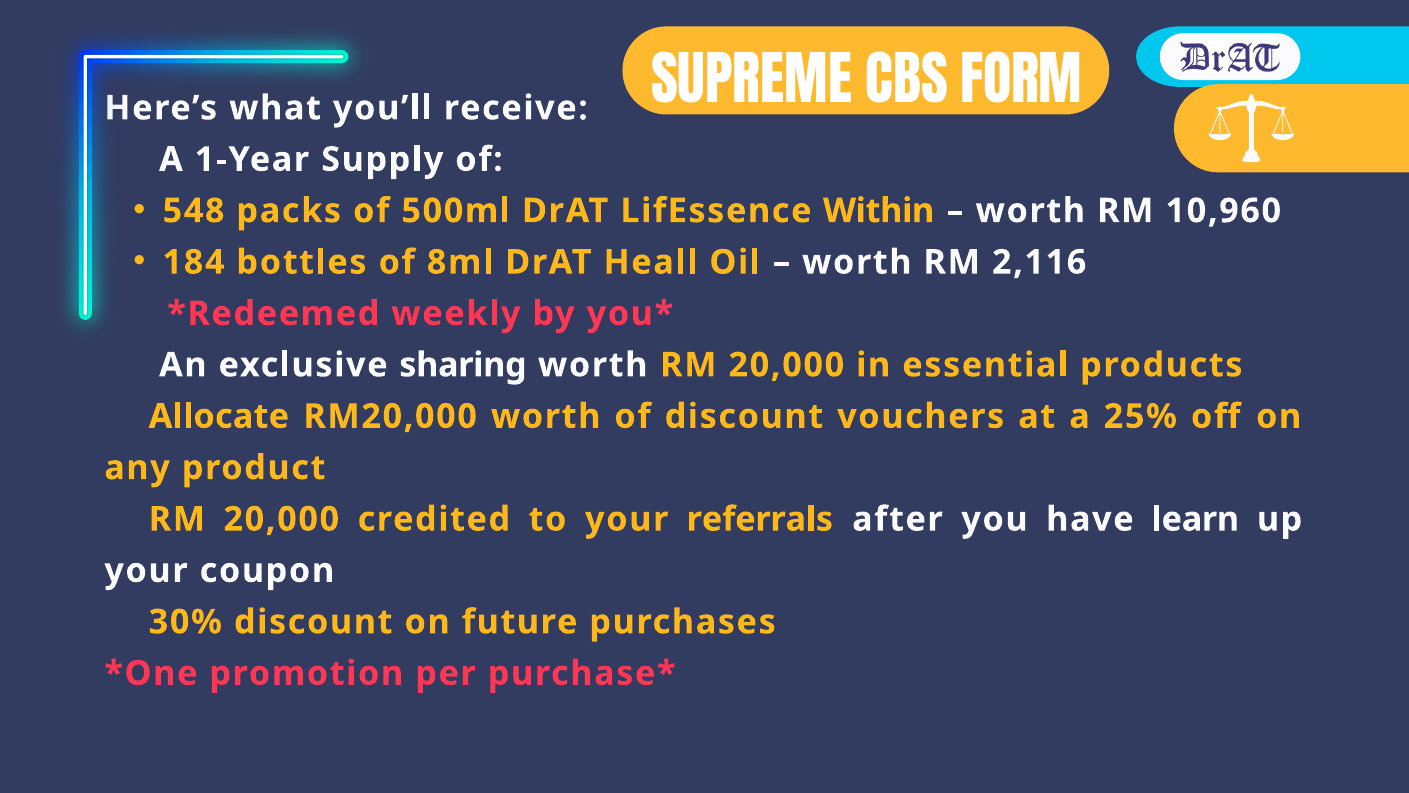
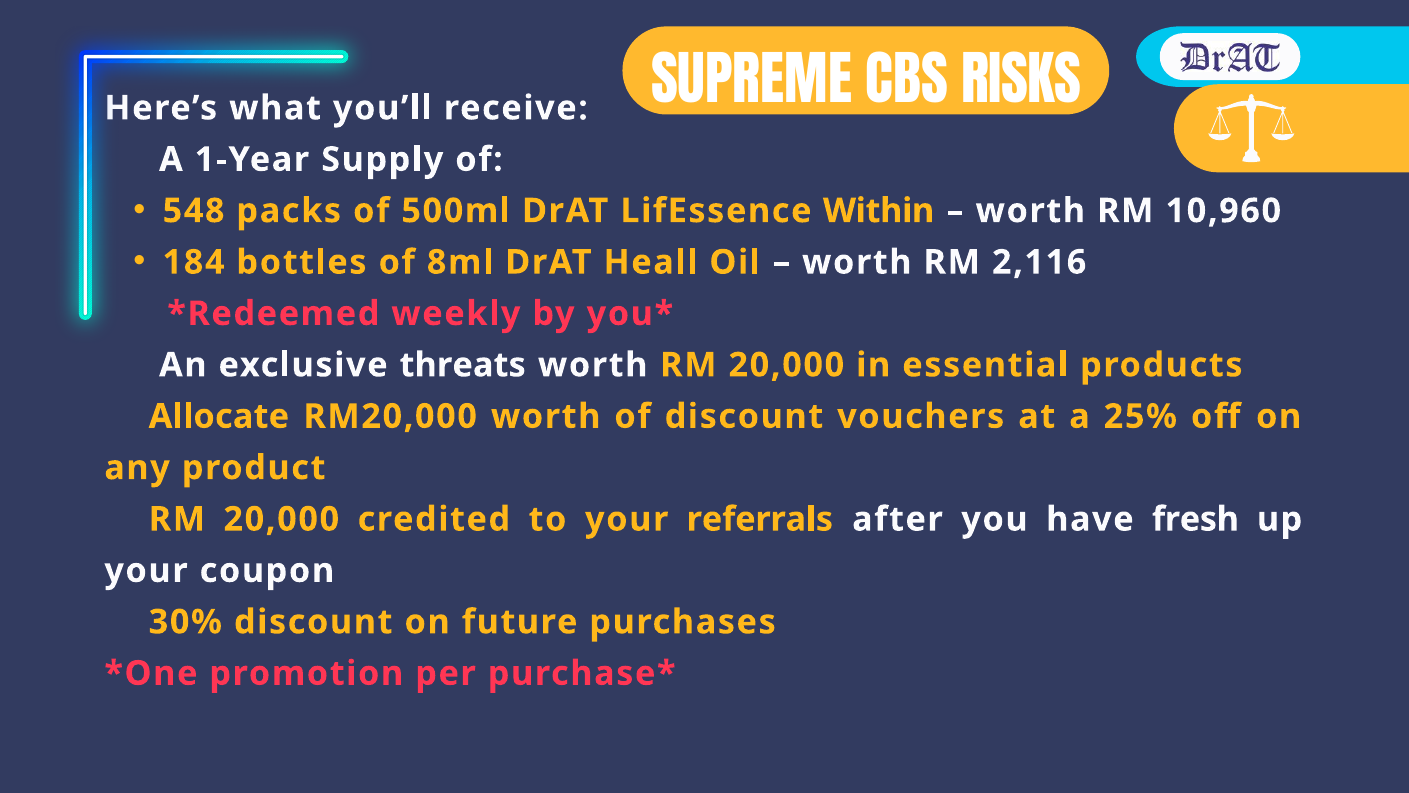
FORM: FORM -> RISKS (1021, 83)
sharing: sharing -> threats (463, 365)
learn: learn -> fresh (1195, 519)
